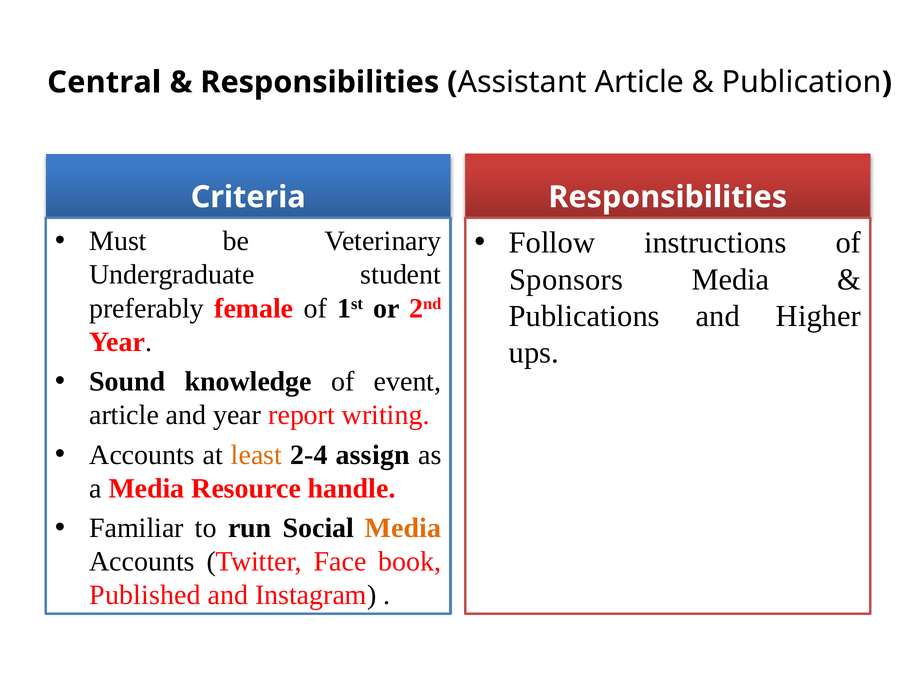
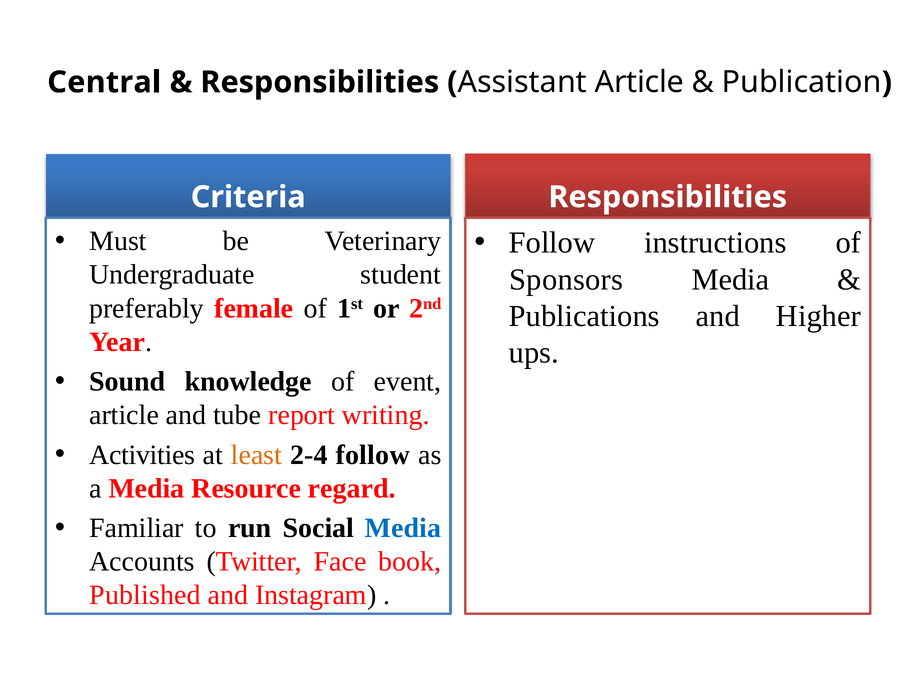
and year: year -> tube (237, 415)
Accounts: Accounts -> Activities (142, 455)
2-4 assign: assign -> follow (373, 455)
handle: handle -> regard (352, 488)
Media colour: orange -> blue (403, 528)
